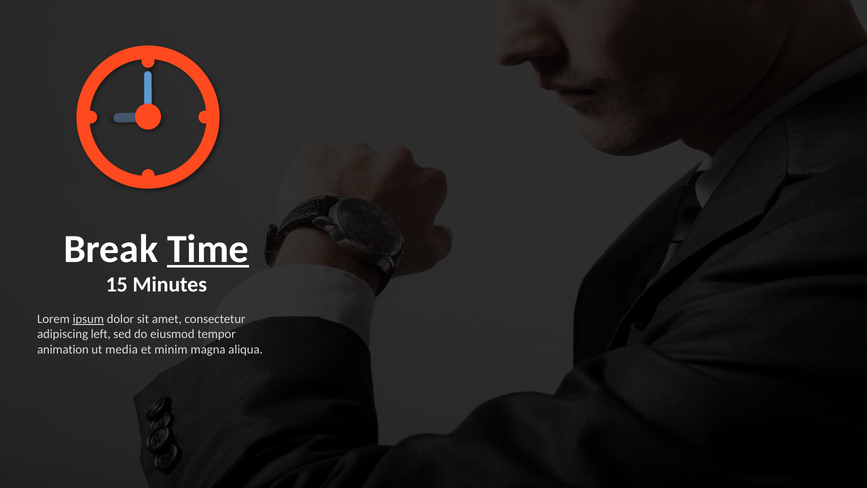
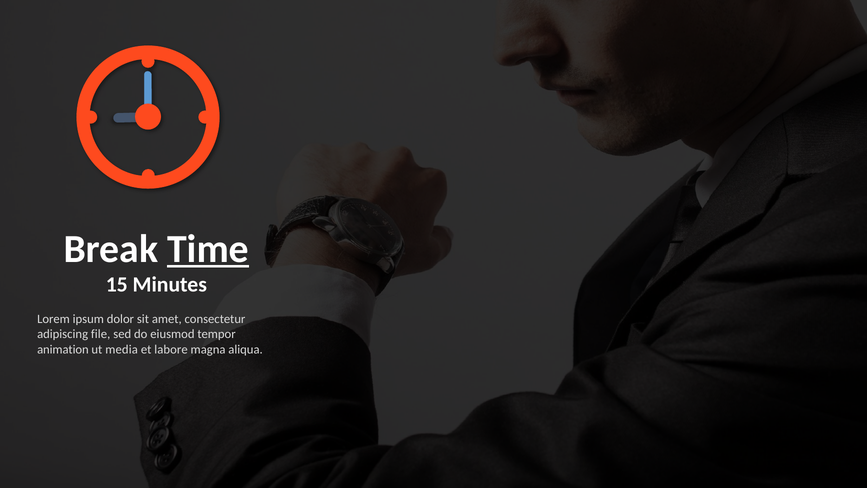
ipsum underline: present -> none (88, 319)
left: left -> file (101, 334)
minim: minim -> labore (171, 349)
